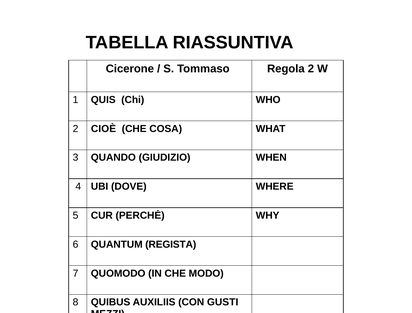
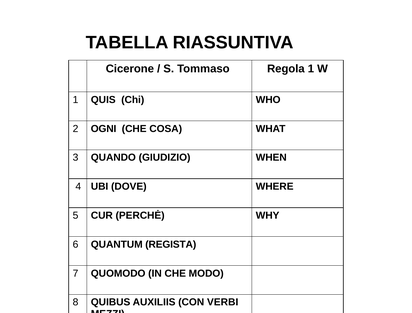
Regola 2: 2 -> 1 (311, 69)
CIOÈ: CIOÈ -> OGNI (104, 129)
GUSTI: GUSTI -> VERBI (223, 302)
